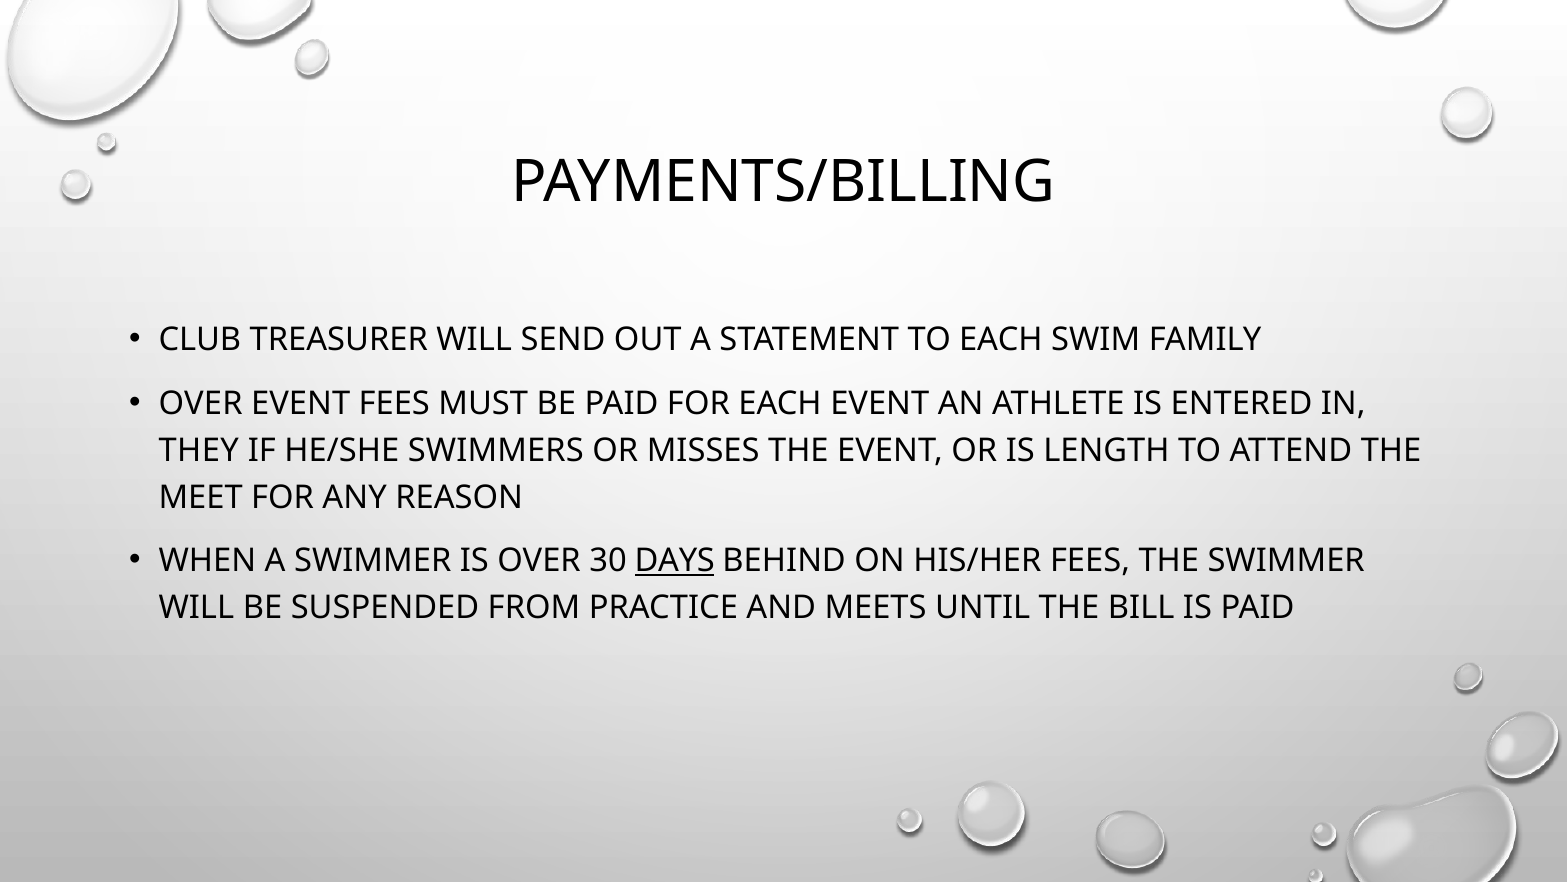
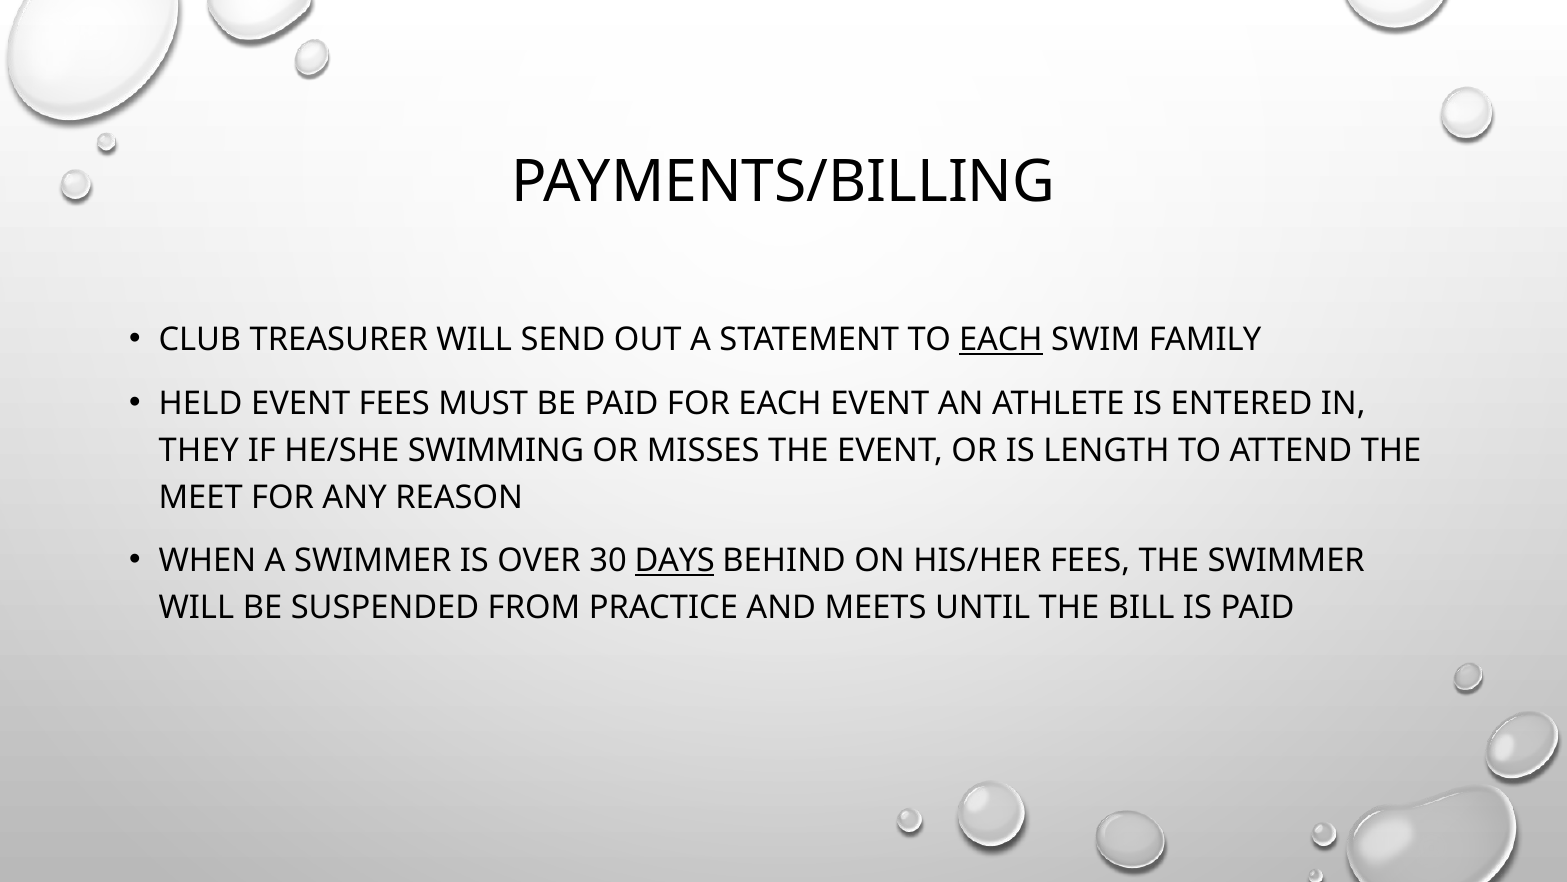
EACH underline: none -> present (1001, 340)
OVER: OVER -> HELD (201, 403)
SWIMMERS: SWIMMERS -> SWIMMING (496, 450)
